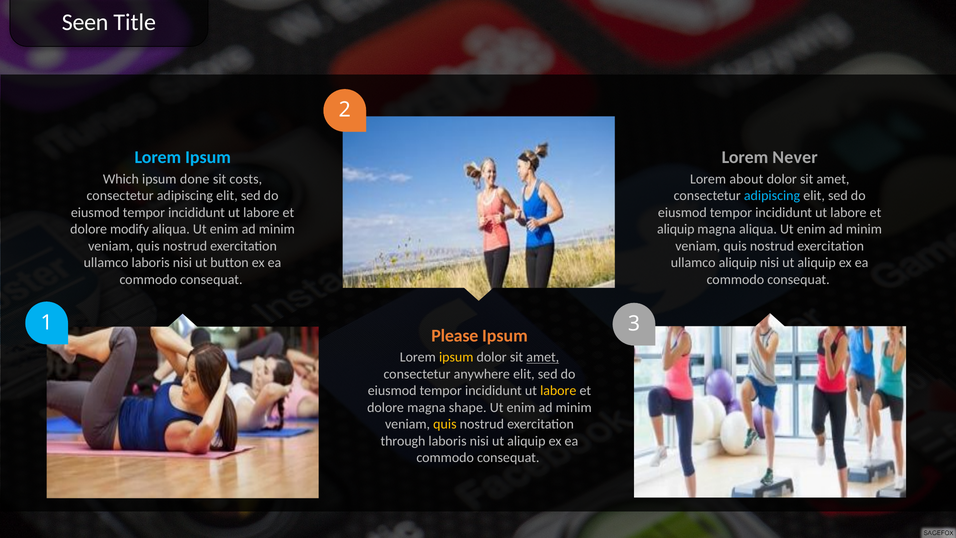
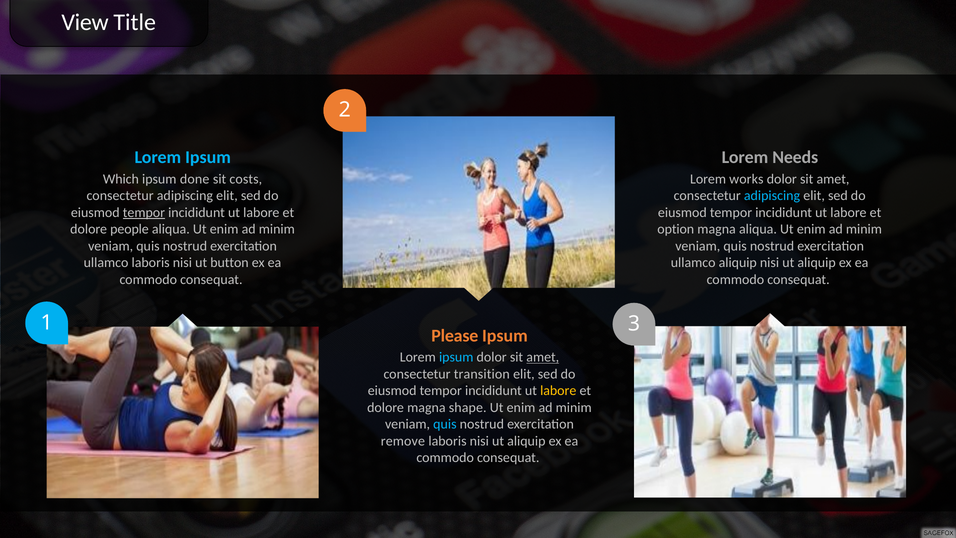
Seen: Seen -> View (85, 23)
Never: Never -> Needs (795, 157)
about: about -> works (746, 179)
tempor underline: none -> present (144, 212)
modify: modify -> people (129, 229)
aliquip: aliquip -> option (676, 229)
ipsum colour: yellow -> light blue (456, 357)
anywhere: anywhere -> transition (482, 374)
quis colour: yellow -> light blue (445, 424)
through: through -> remove (403, 441)
